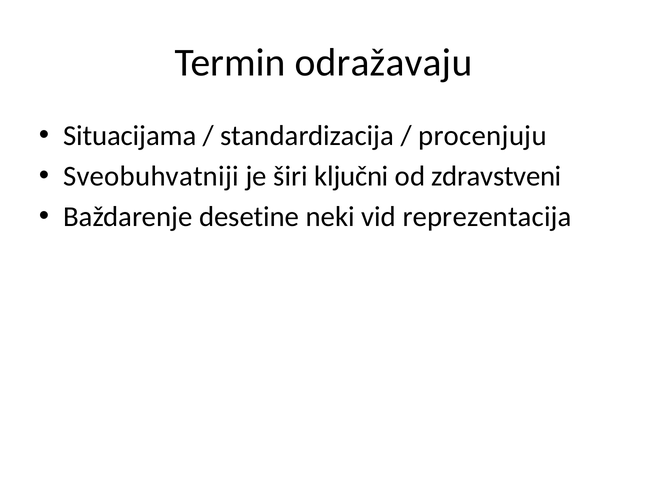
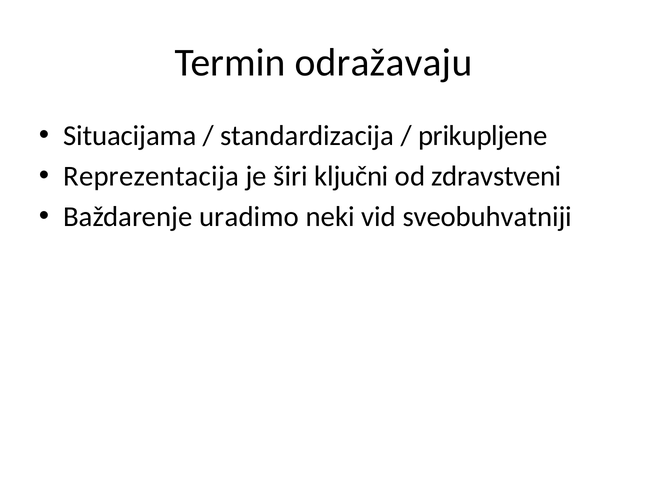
procenjuju: procenjuju -> prikupljene (483, 136)
Sveobuhvatniji: Sveobuhvatniji -> Reprezentacija (151, 176)
desetine: desetine -> uradimo (249, 217)
reprezentacija: reprezentacija -> sveobuhvatniji (487, 217)
